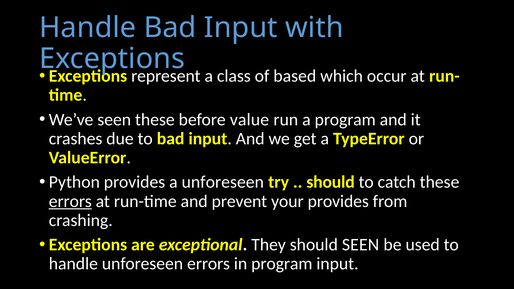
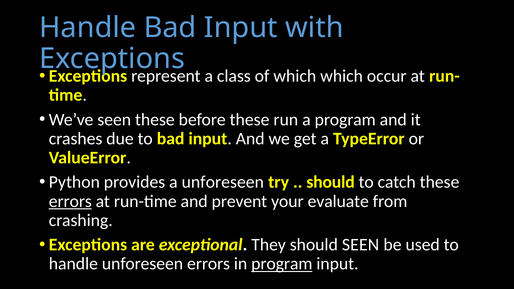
of based: based -> which (295, 76)
before value: value -> these (250, 120)
your provides: provides -> evaluate (338, 201)
program underline: none -> present (282, 264)
